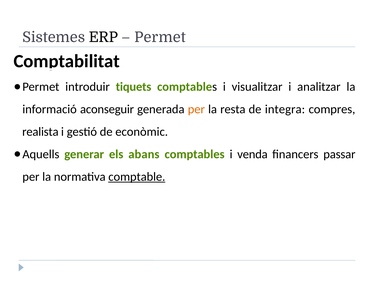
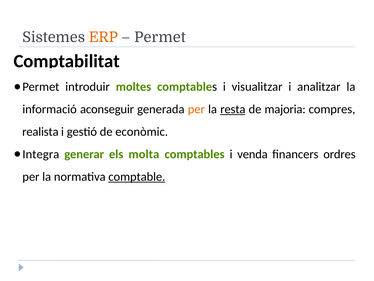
ERP colour: black -> orange (103, 37)
tiquets: tiquets -> moltes (134, 87)
resta underline: none -> present (233, 109)
integra: integra -> majoria (285, 109)
Aquells: Aquells -> Integra (41, 154)
abans: abans -> molta (144, 154)
passar: passar -> ordres (339, 154)
